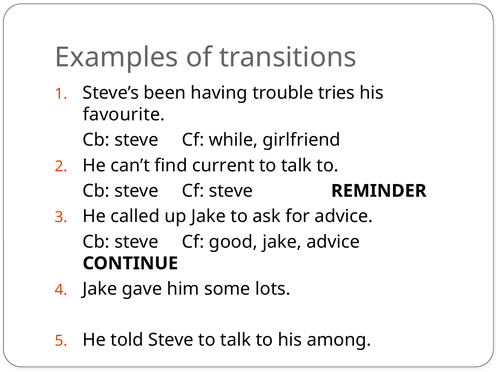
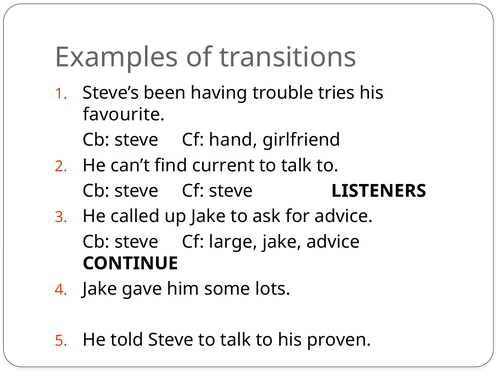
while: while -> hand (233, 140)
REMINDER: REMINDER -> LISTENERS (379, 191)
good: good -> large (233, 242)
among: among -> proven (339, 340)
